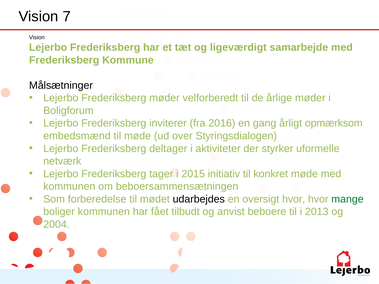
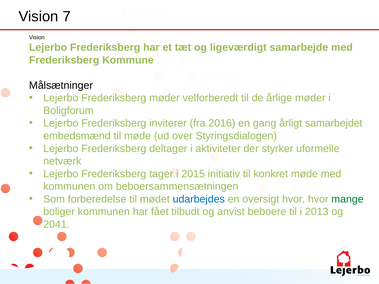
opmærksom: opmærksom -> samarbejdet (334, 123)
udarbejdes colour: black -> blue (199, 199)
2004: 2004 -> 2041 (56, 224)
